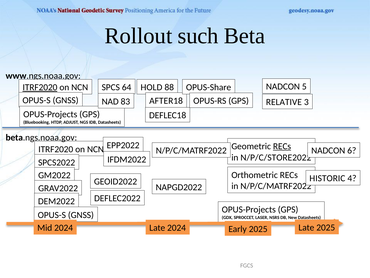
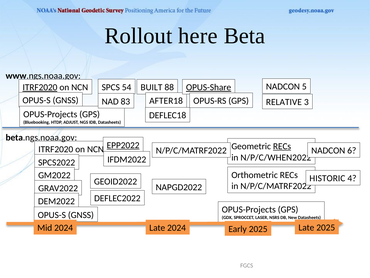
such: such -> here (198, 36)
64: 64 -> 54 (127, 87)
HOLD: HOLD -> BUILT (152, 87)
OPUS-Share underline: none -> present (209, 87)
EPP2022 underline: none -> present (123, 145)
N/P/C/STORE2022: N/P/C/STORE2022 -> N/P/C/WHEN2022 (276, 157)
